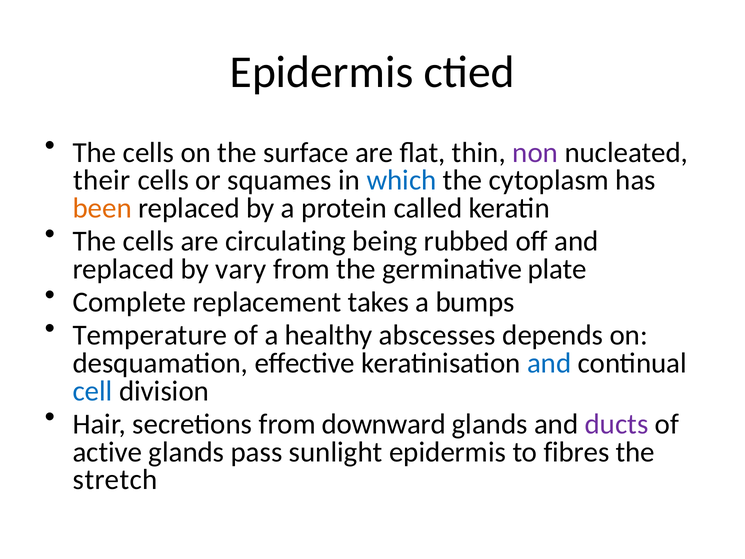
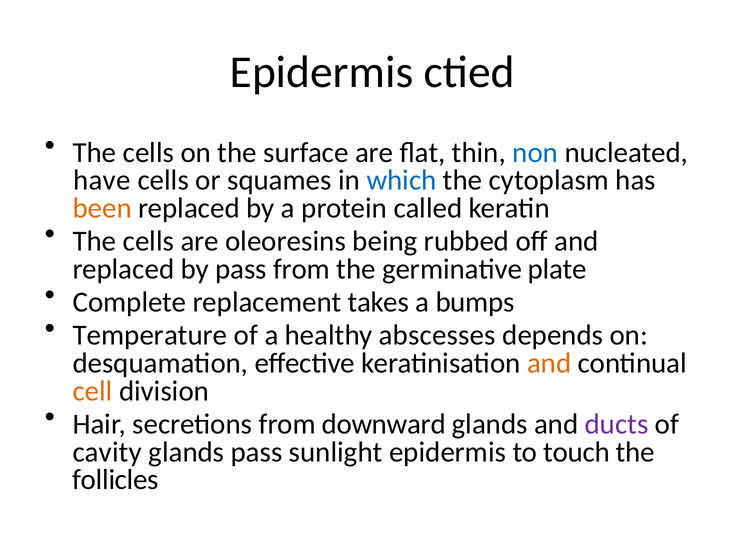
non colour: purple -> blue (535, 152)
their: their -> have (102, 180)
circulating: circulating -> oleoresins (285, 241)
by vary: vary -> pass (241, 269)
and colour: blue -> orange (549, 363)
cell colour: blue -> orange (93, 391)
active: active -> cavity (107, 452)
fibres: fibres -> touch (577, 452)
stretch: stretch -> follicles (115, 480)
